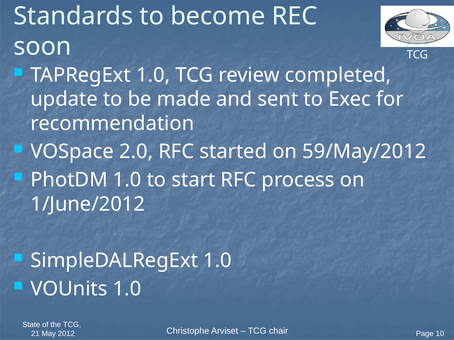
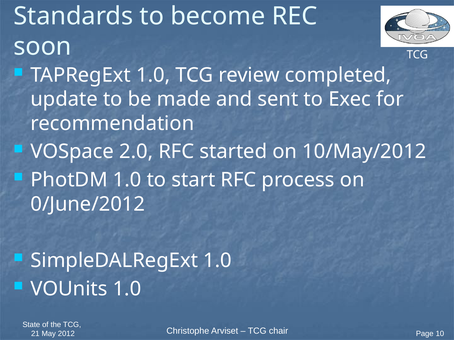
59/May/2012: 59/May/2012 -> 10/May/2012 (364, 152)
1/June/2012: 1/June/2012 -> 0/June/2012 (88, 204)
